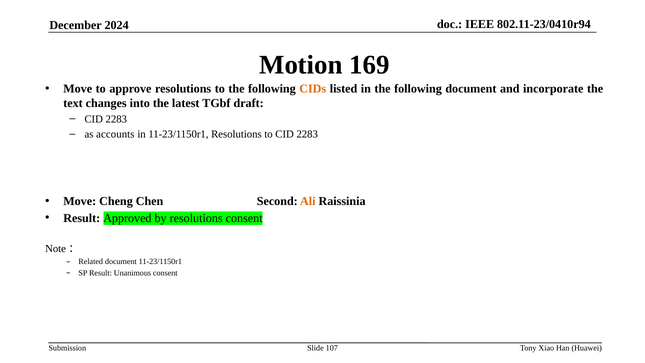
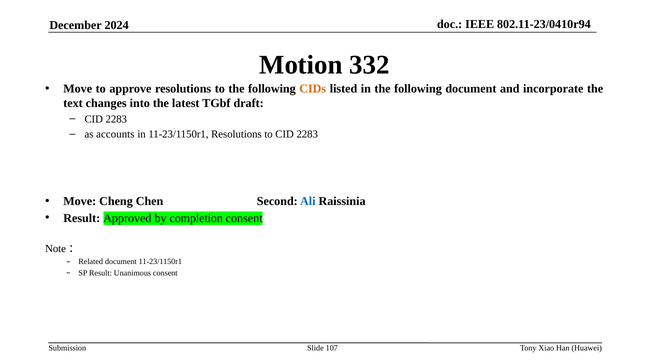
169: 169 -> 332 (370, 65)
Ali colour: orange -> blue (308, 201)
by resolutions: resolutions -> completion (196, 218)
